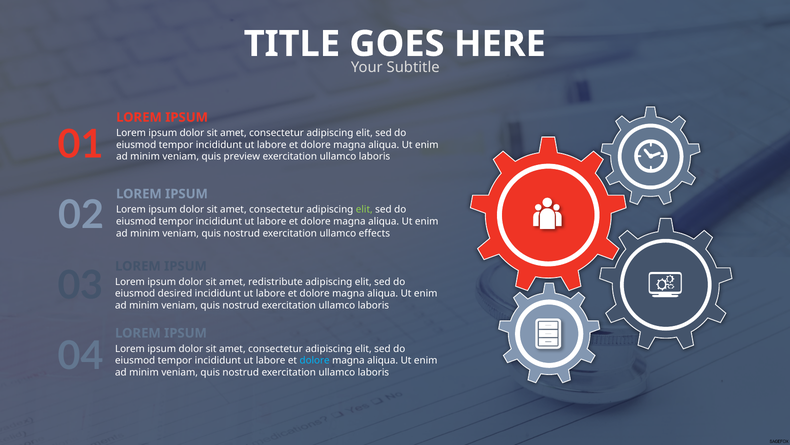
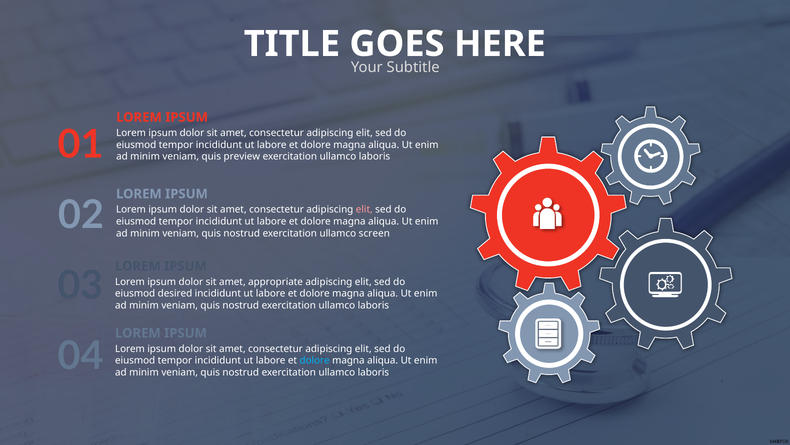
elit colour: light green -> pink (364, 209)
effects: effects -> screen (374, 233)
redistribute: redistribute -> appropriate (276, 281)
